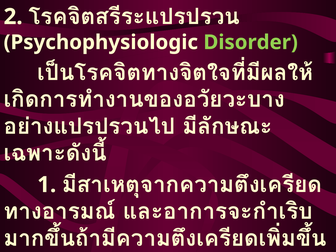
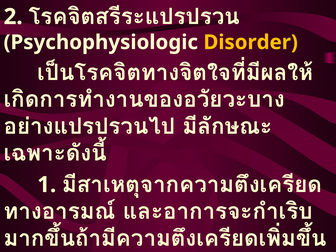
Disorder colour: light green -> yellow (251, 42)
